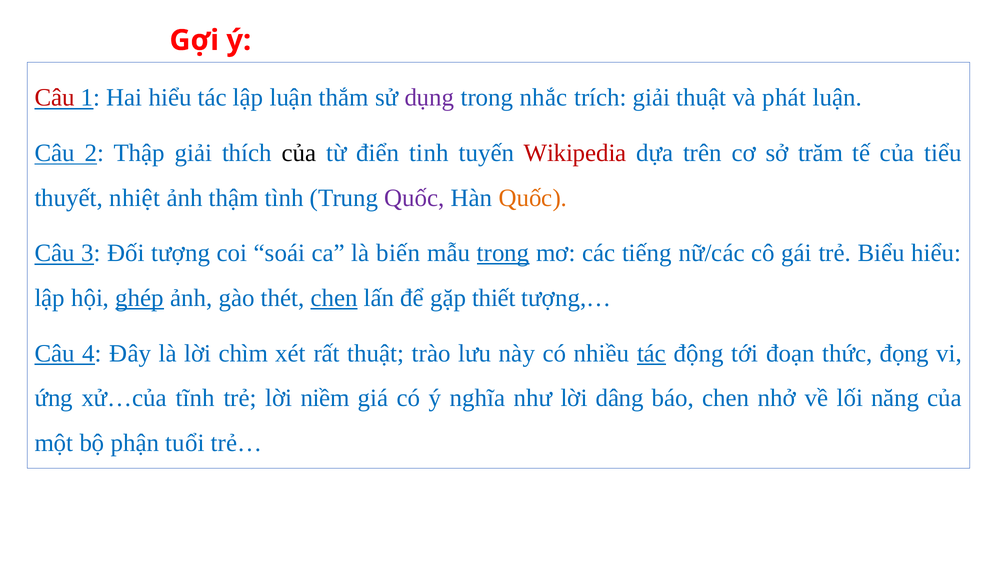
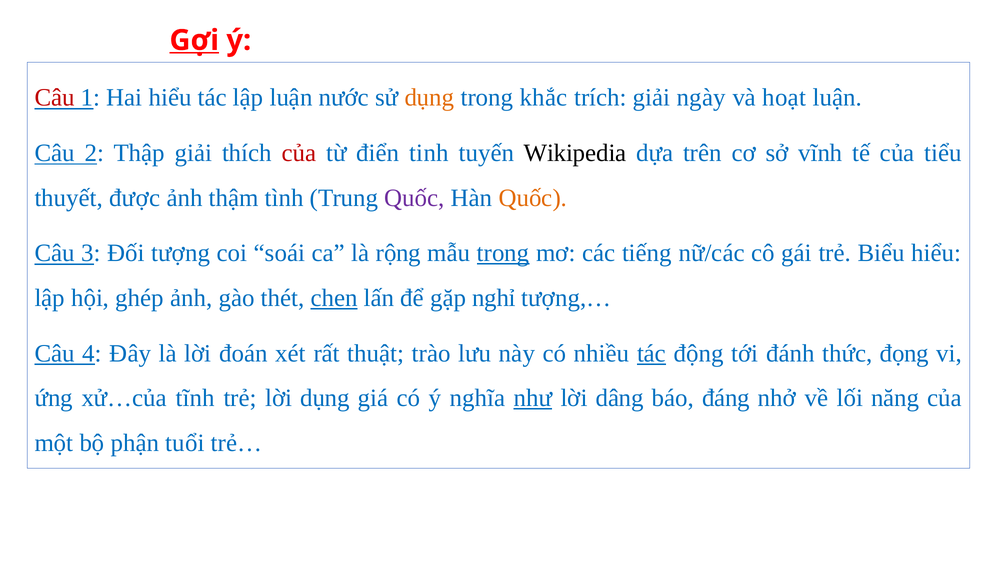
Gợi underline: none -> present (194, 40)
thắm: thắm -> nước (344, 98)
dụng colour: purple -> orange (429, 98)
nhắc: nhắc -> khắc (544, 98)
giải thuật: thuật -> ngày (701, 98)
phát: phát -> hoạt (784, 98)
của colour: black -> red (299, 153)
Wikipedia colour: red -> black (575, 153)
trăm: trăm -> vĩnh (820, 153)
nhiệt: nhiệt -> được (135, 198)
biến: biến -> rộng (398, 253)
ghép underline: present -> none (140, 298)
thiết: thiết -> nghỉ (494, 298)
chìm: chìm -> đoán (243, 353)
đoạn: đoạn -> đánh (790, 353)
lời niềm: niềm -> dụng (325, 398)
như underline: none -> present (533, 398)
báo chen: chen -> đáng (726, 398)
